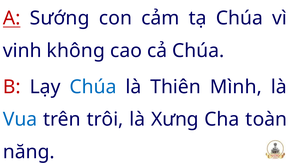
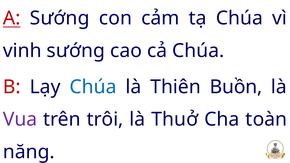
vinh không: không -> sướng (76, 51)
Mình: Mình -> Buồn (236, 87)
Vua colour: blue -> purple (20, 120)
Xưng: Xưng -> Thuở (175, 120)
